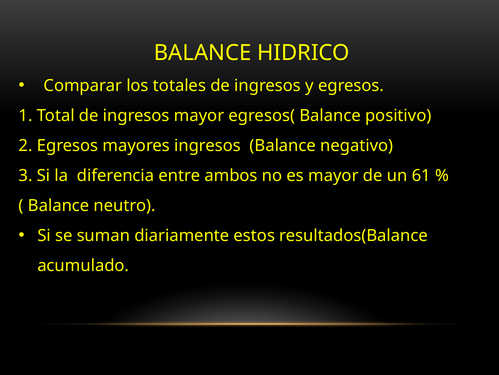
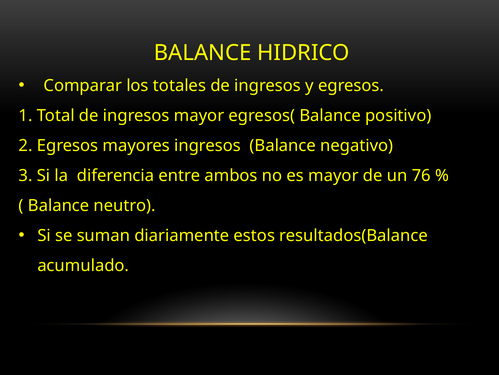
61: 61 -> 76 (421, 175)
